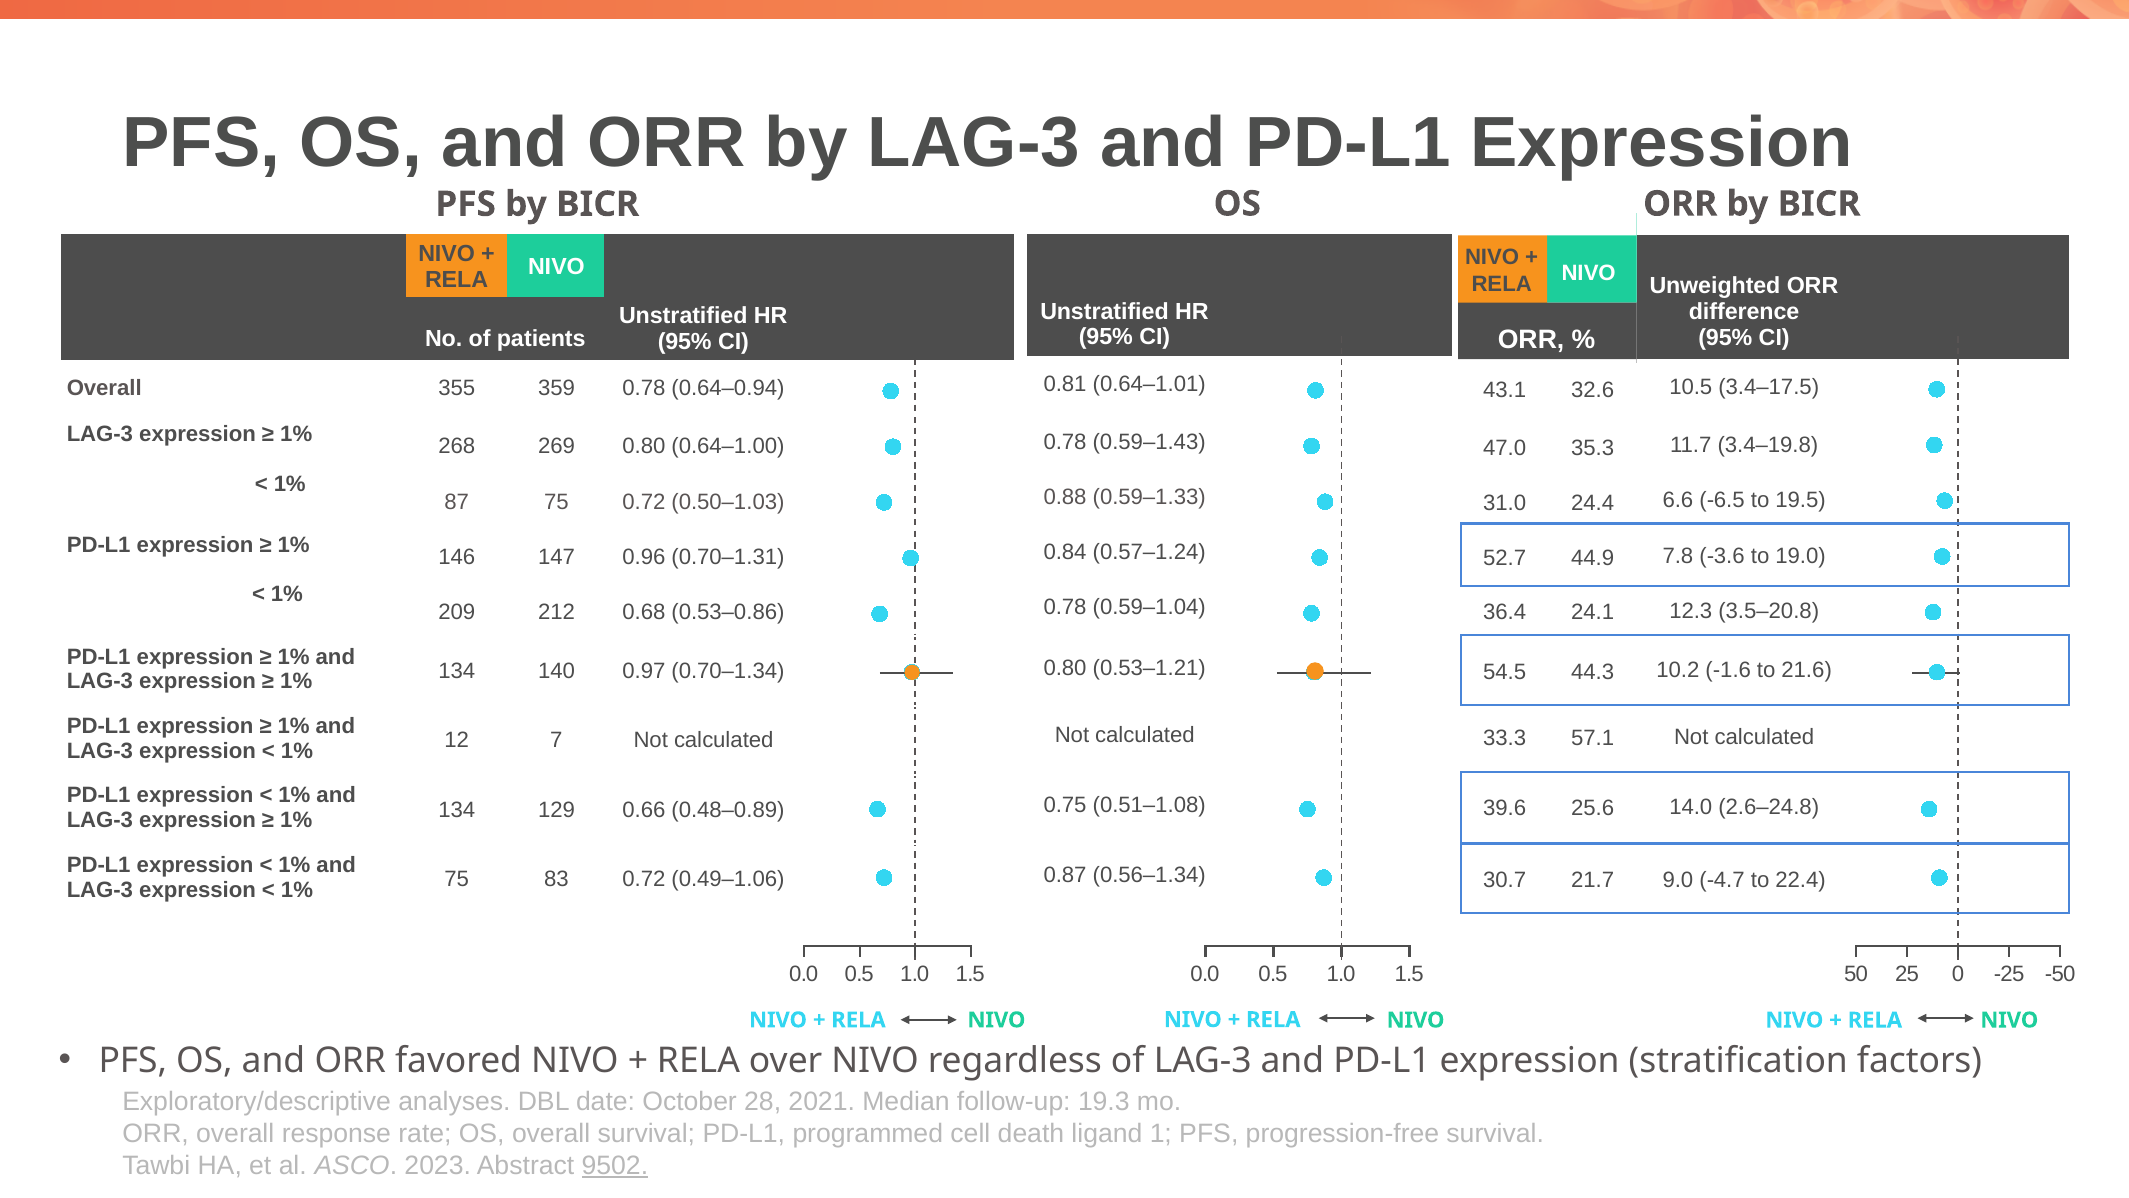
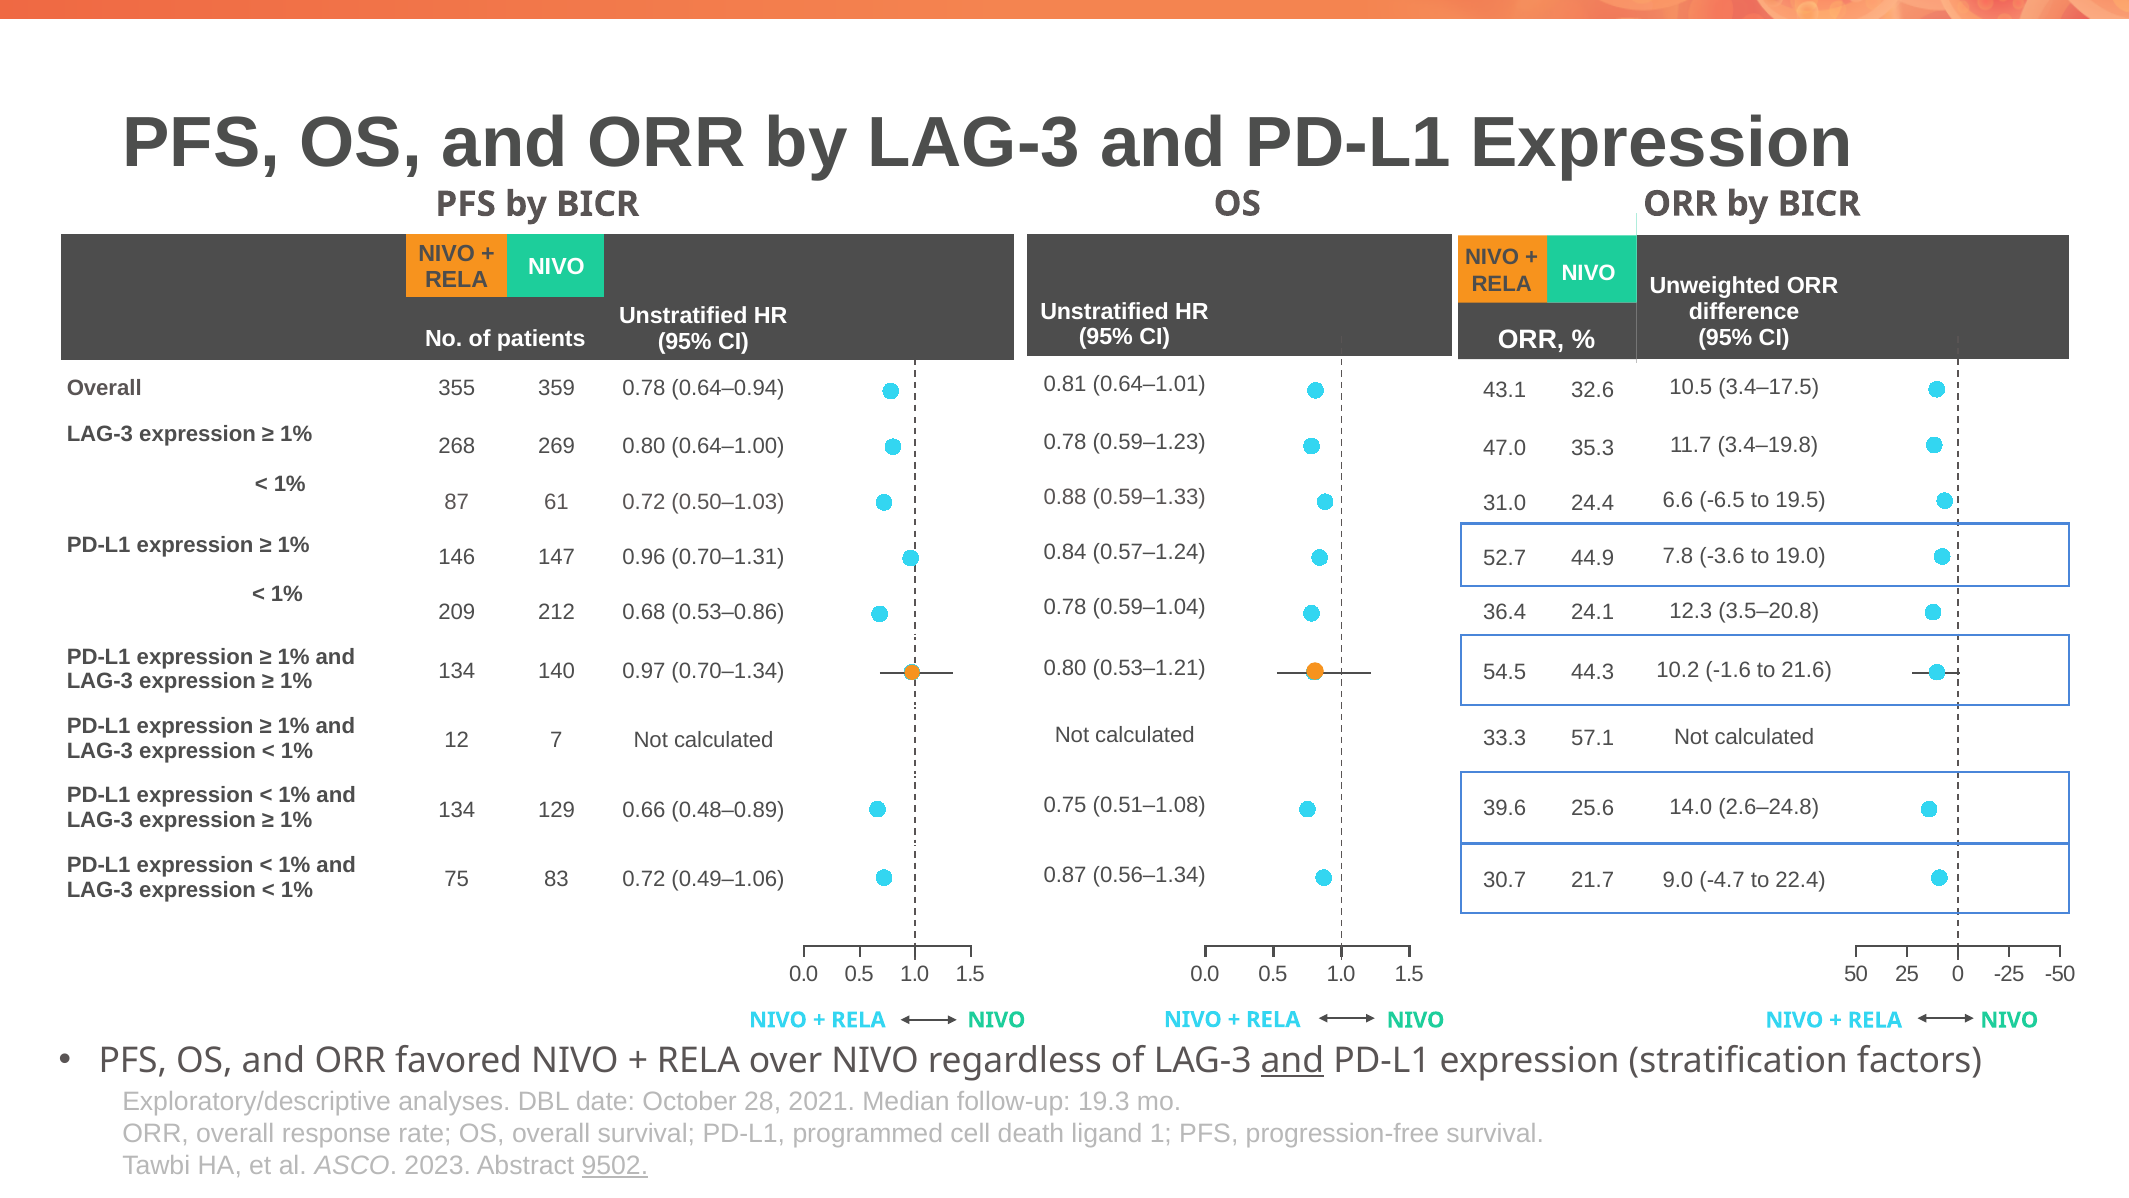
0.59–1.43: 0.59–1.43 -> 0.59–1.23 (1149, 442)
87 75: 75 -> 61 (556, 502)
and underline: none -> present (1292, 1060)
